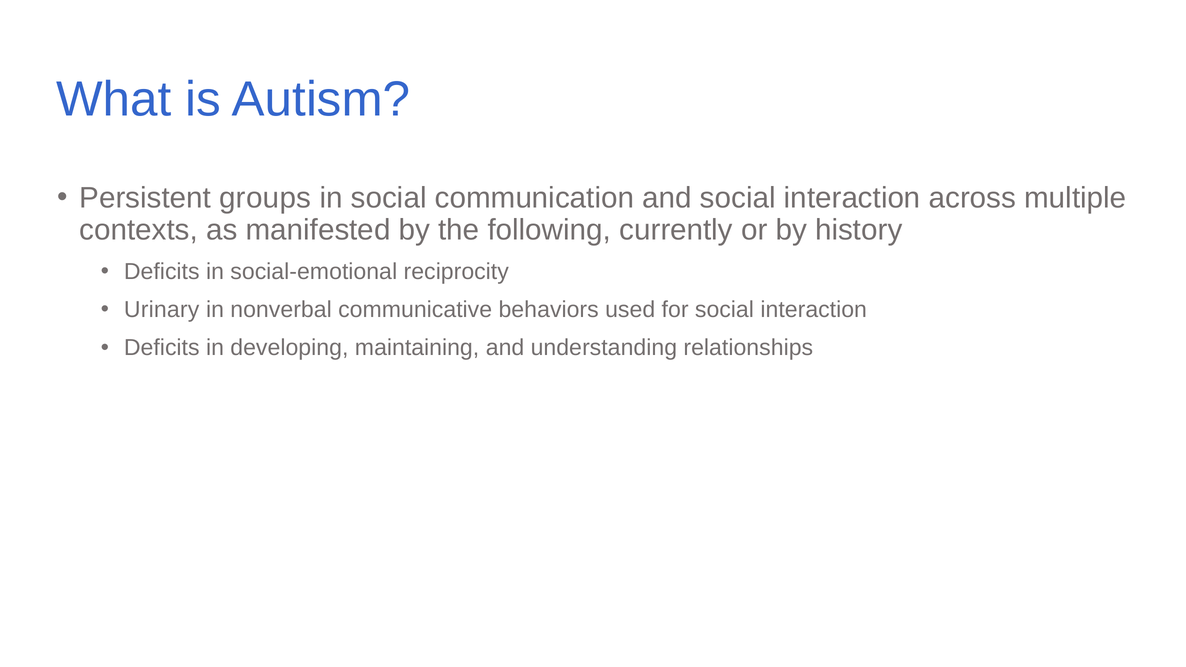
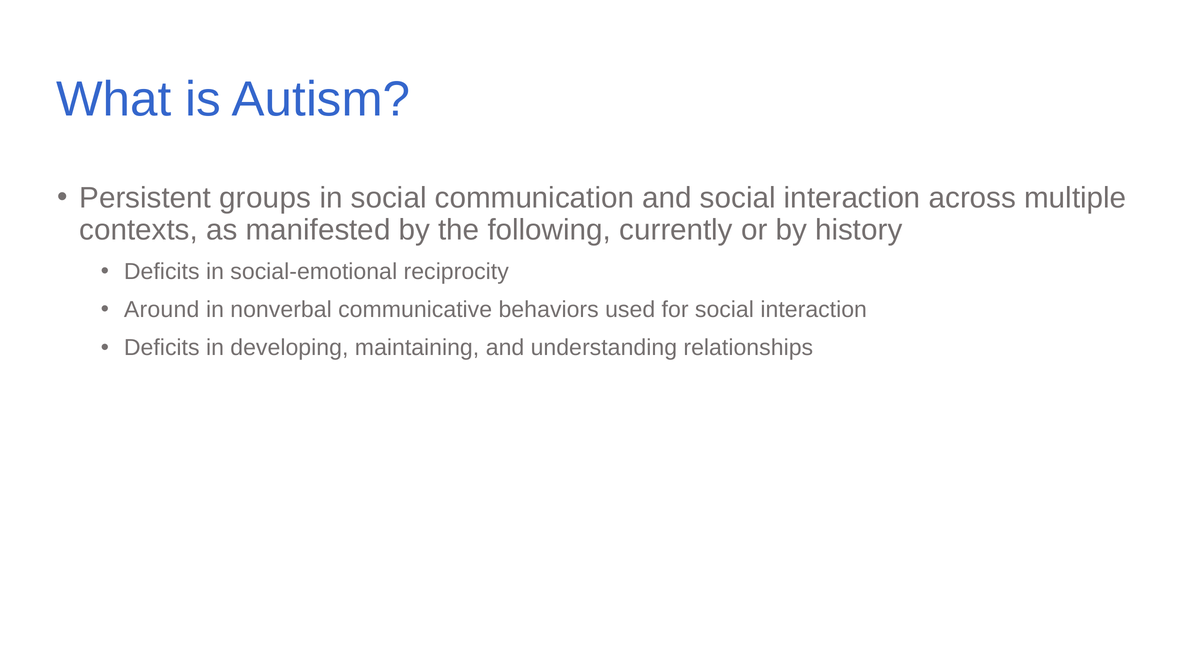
Urinary: Urinary -> Around (162, 310)
